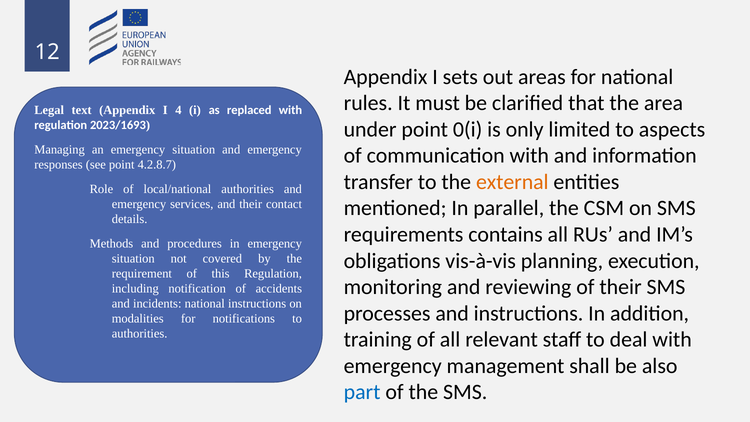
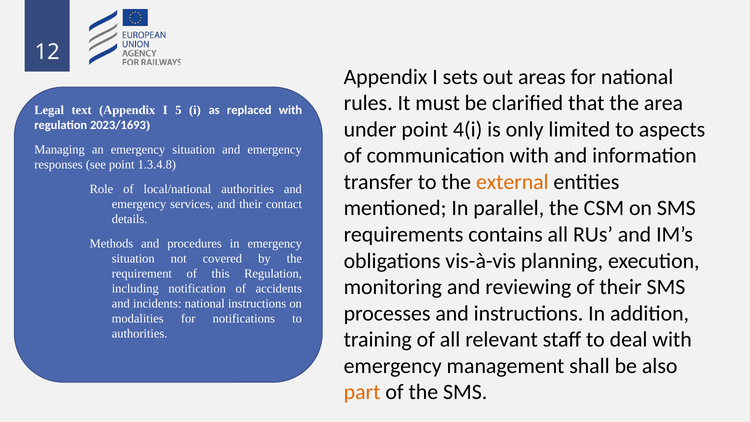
4: 4 -> 5 (178, 110)
0(i: 0(i -> 4(i (468, 129)
4.2.8.7: 4.2.8.7 -> 1.3.4.8 (157, 165)
part colour: blue -> orange (362, 392)
